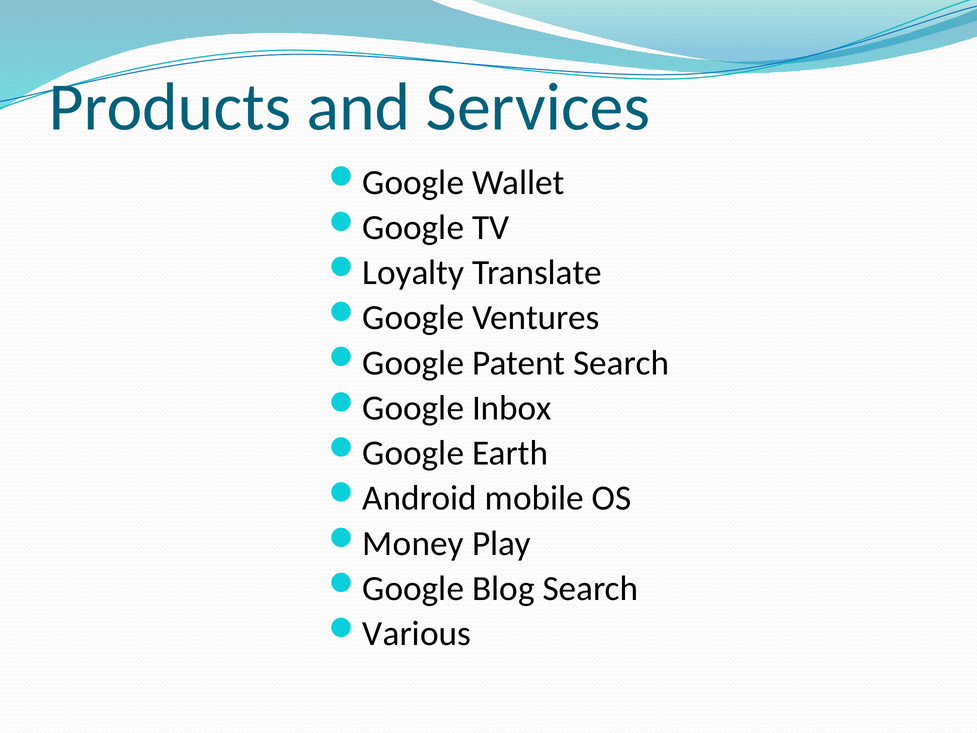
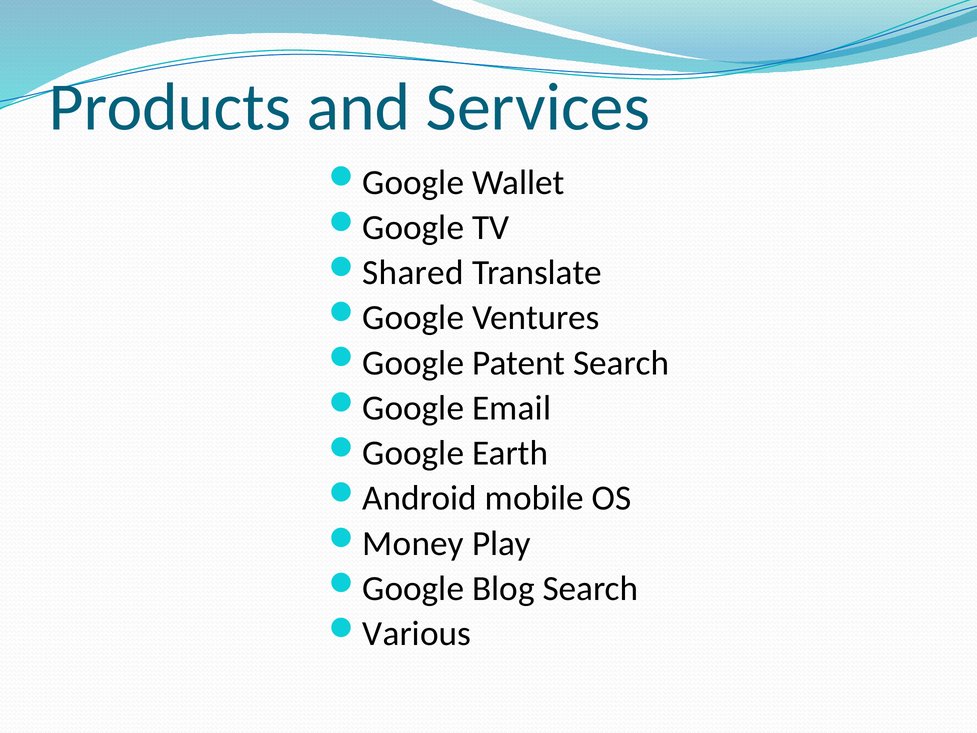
Loyalty: Loyalty -> Shared (413, 273)
Inbox: Inbox -> Email (512, 408)
